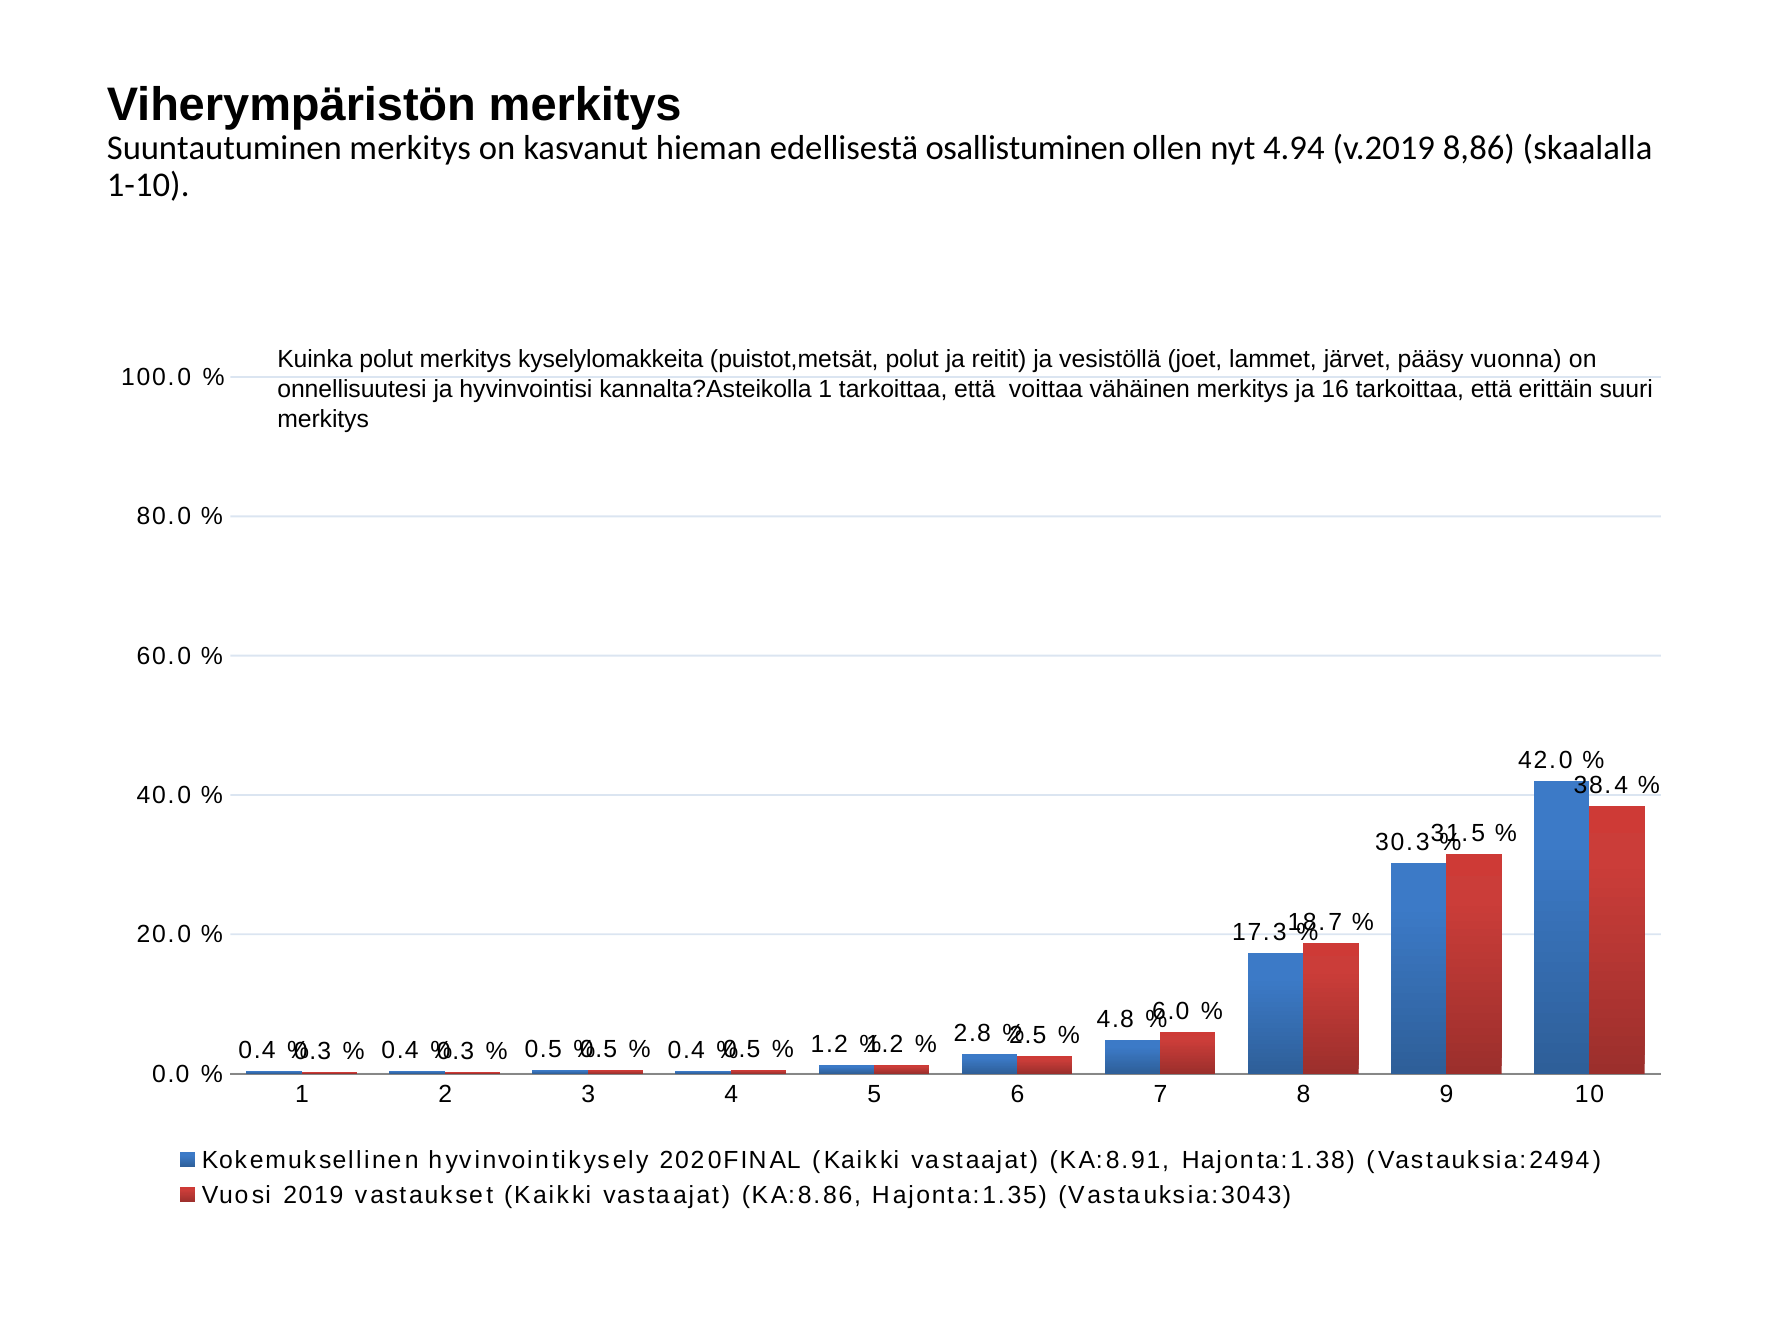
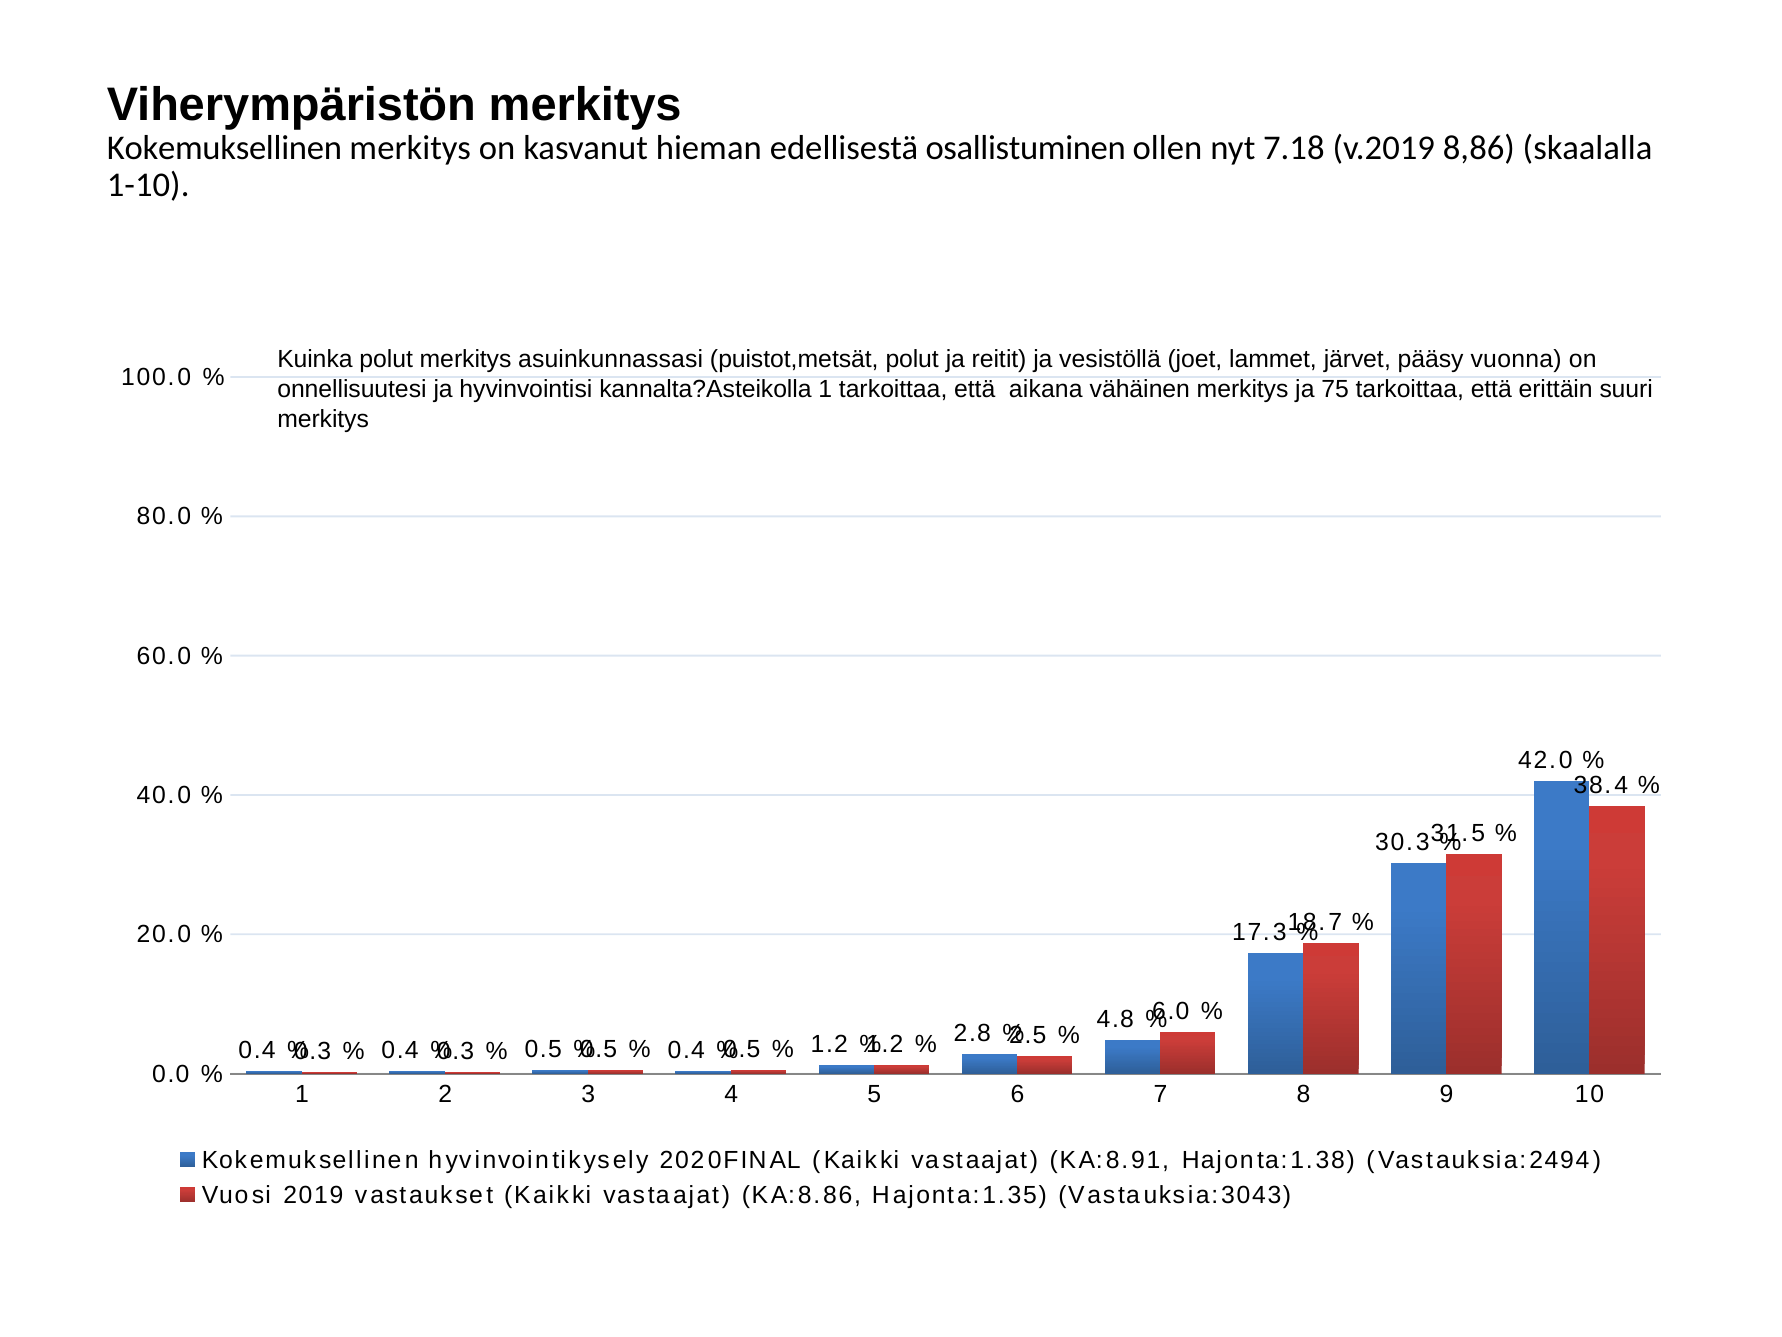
Suuntautuminen: Suuntautuminen -> Kokemuksellinen (224, 148)
4.94: 4.94 -> 7.18 (1294, 148)
kyselylomakkeita: kyselylomakkeita -> asuinkunnassasi (611, 359)
voittaa: voittaa -> aikana (1046, 389)
16: 16 -> 75 (1335, 389)
